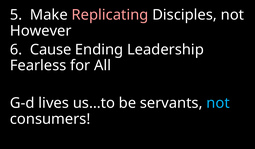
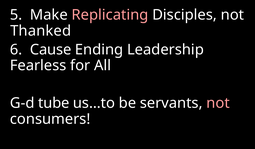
However: However -> Thanked (41, 31)
lives: lives -> tube (54, 103)
not colour: light blue -> pink (218, 103)
